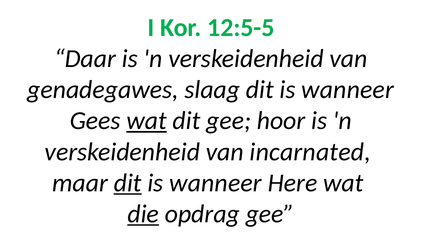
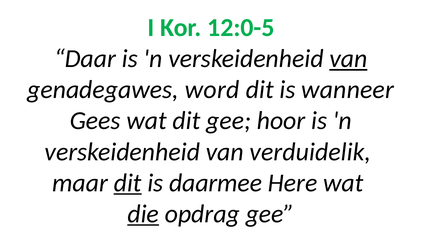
12:5-5: 12:5-5 -> 12:0-5 (241, 28)
van underline: none -> present (348, 59)
slaag: slaag -> word (212, 90)
wat underline: present -> none (147, 120)
incarnated: incarnated -> verduidelik (310, 151)
wanneer: wanneer -> daarmee (216, 182)
